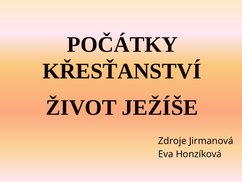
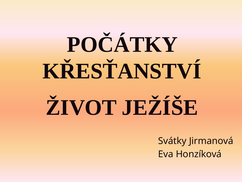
Zdroje: Zdroje -> Svátky (172, 141)
